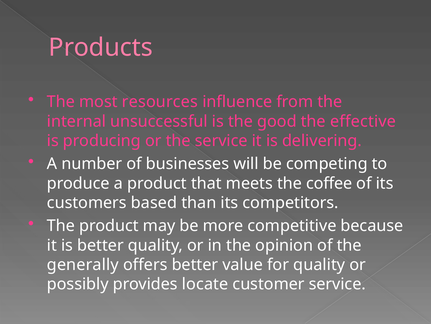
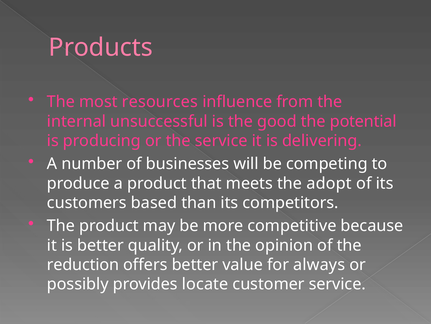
effective: effective -> potential (363, 121)
coffee: coffee -> adopt (329, 183)
generally: generally -> reduction (83, 264)
for quality: quality -> always (319, 264)
